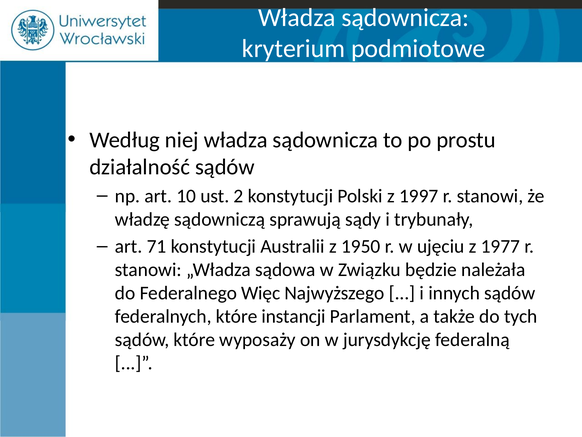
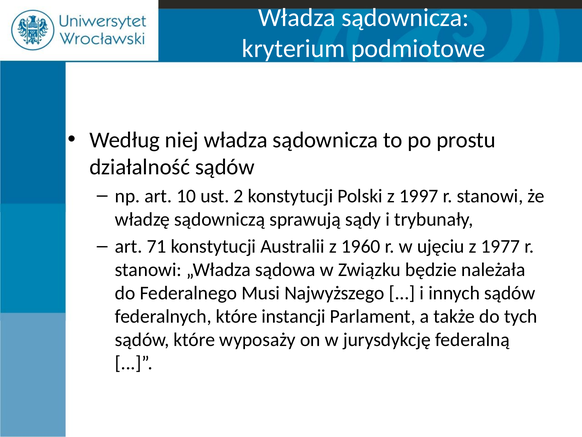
1950: 1950 -> 1960 (361, 246)
Więc: Więc -> Musi (261, 293)
